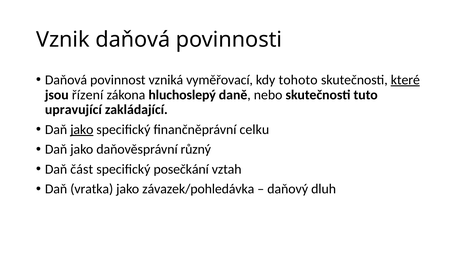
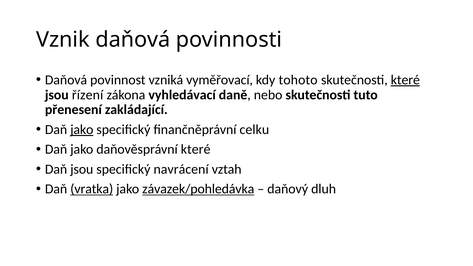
hluchoslepý: hluchoslepý -> vyhledávací (182, 95)
upravující: upravující -> přenesení (73, 110)
daňověsprávní různý: různý -> které (196, 149)
Daň část: část -> jsou (82, 169)
posečkání: posečkání -> navrácení (181, 169)
vratka underline: none -> present (92, 189)
závazek/pohledávka underline: none -> present (198, 189)
